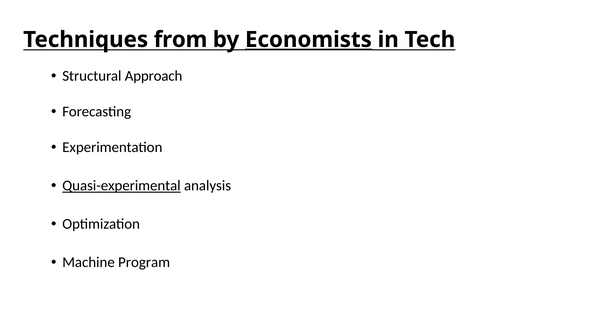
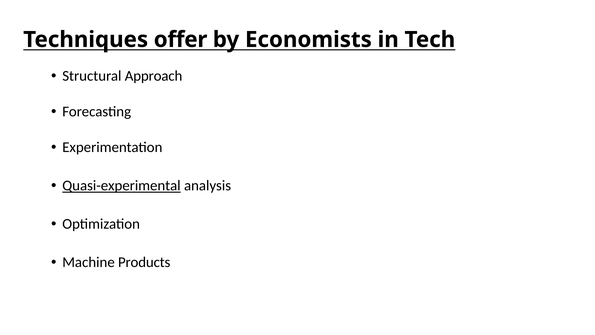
from: from -> offer (181, 40)
Economists underline: present -> none (308, 40)
Program: Program -> Products (144, 262)
